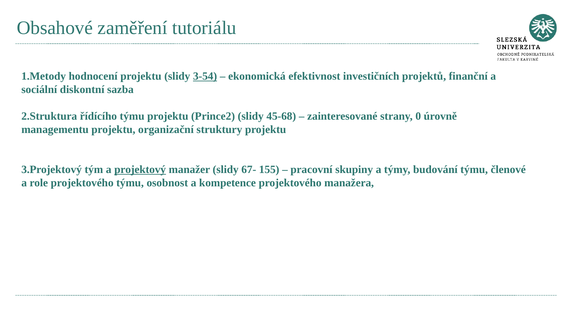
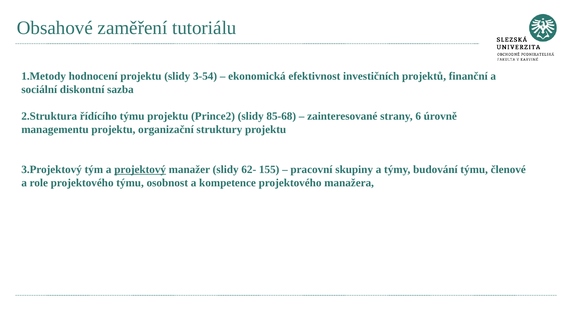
3-54 underline: present -> none (205, 76)
45-68: 45-68 -> 85-68 (281, 116)
0: 0 -> 6 (418, 116)
67-: 67- -> 62- (249, 170)
